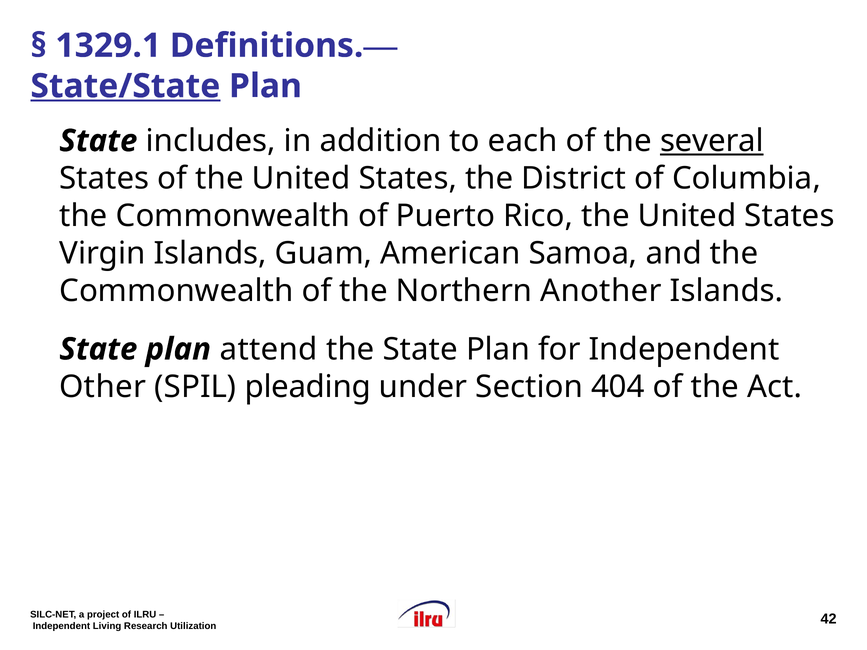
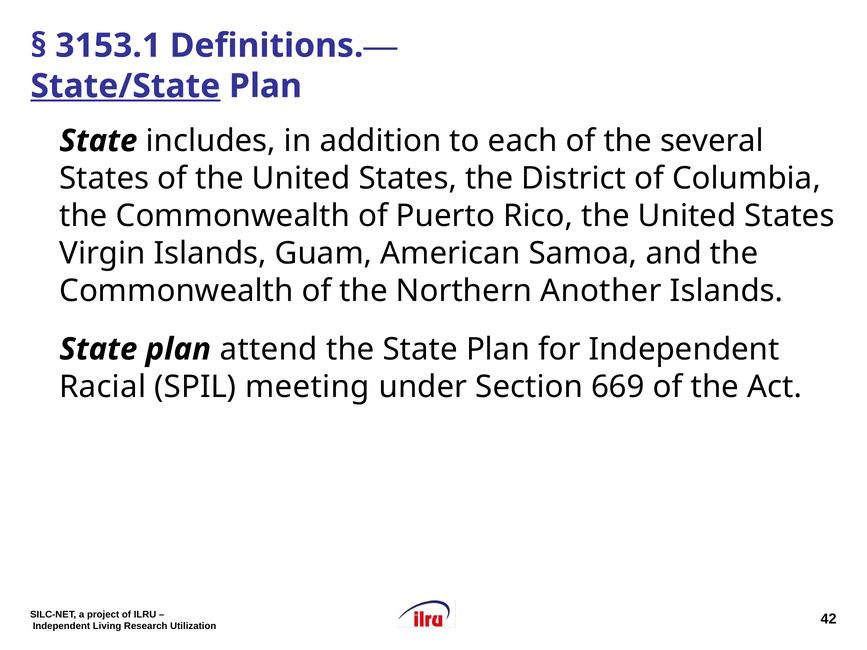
1329.1: 1329.1 -> 3153.1 (108, 46)
several underline: present -> none (712, 141)
Other: Other -> Racial (103, 387)
pleading: pleading -> meeting (307, 387)
404: 404 -> 669 (618, 387)
